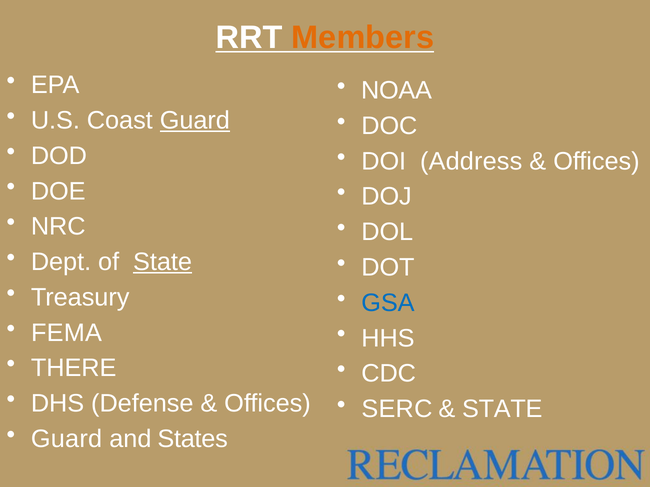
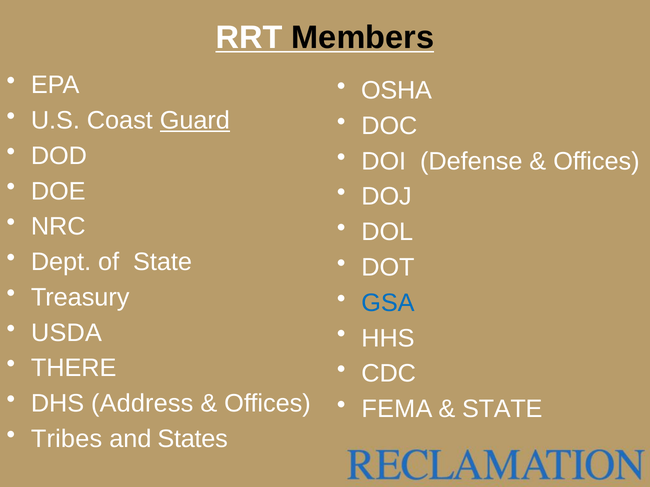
Members colour: orange -> black (363, 37)
NOAA: NOAA -> OSHA (396, 91)
Address: Address -> Defense (471, 161)
State underline: present -> none (163, 262)
FEMA: FEMA -> USDA (66, 333)
Defense: Defense -> Address (142, 404)
SERC: SERC -> FEMA (397, 409)
Guard: Guard -> Tribes (67, 439)
